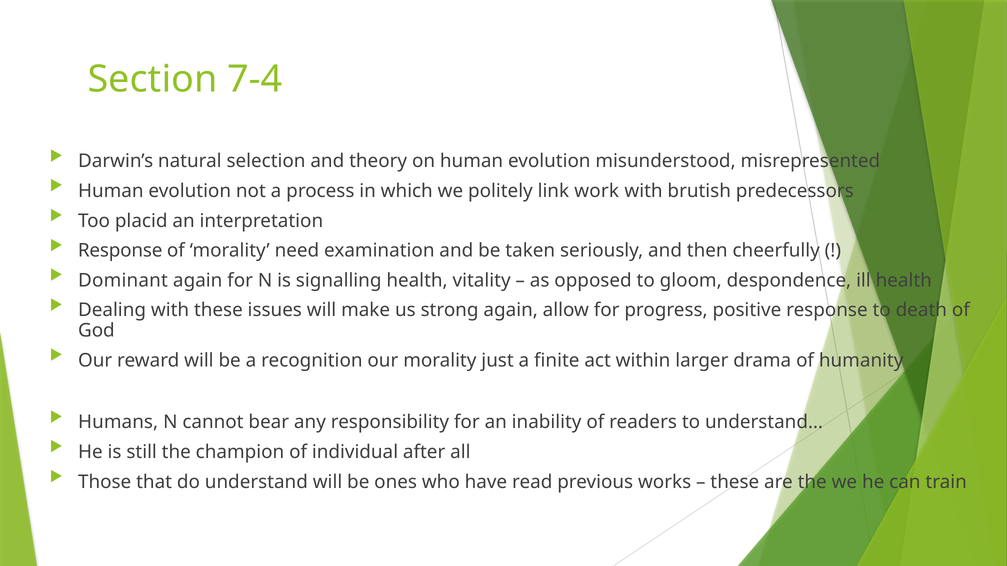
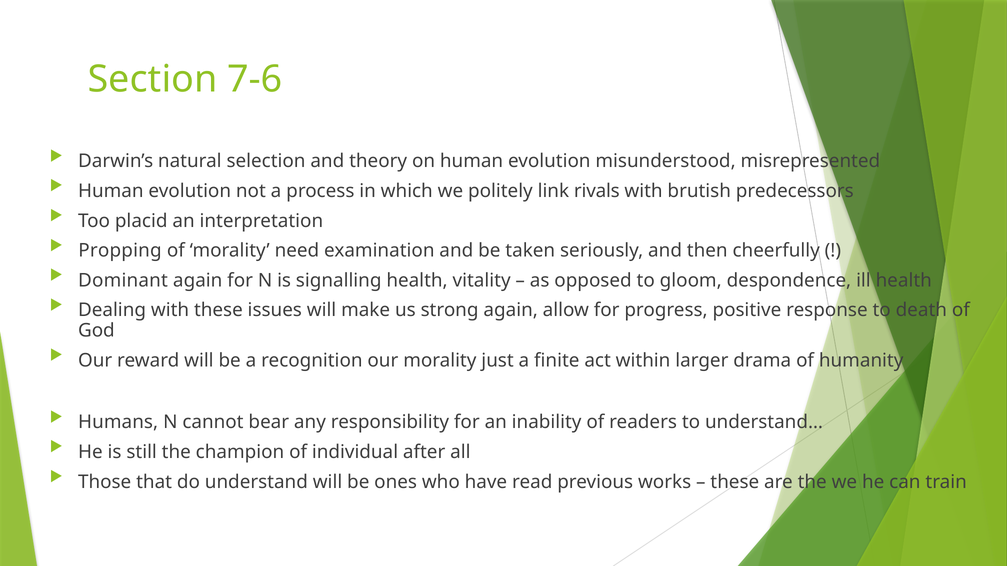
7-4: 7-4 -> 7-6 (255, 79)
work: work -> rivals (597, 191)
Response: Response -> Propping (120, 251)
